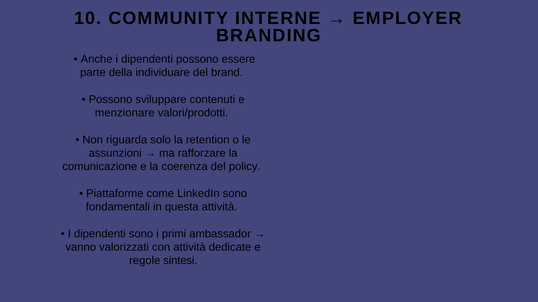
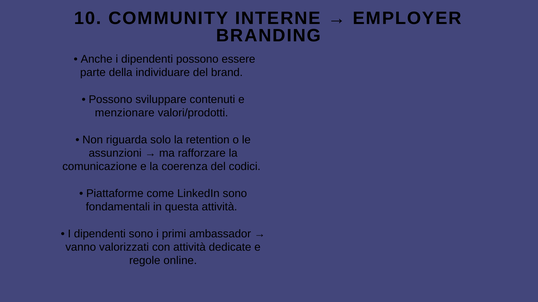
policy: policy -> codici (245, 167)
sintesi: sintesi -> online (180, 261)
